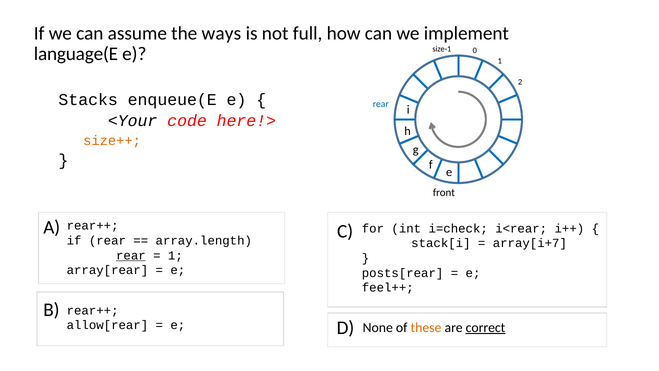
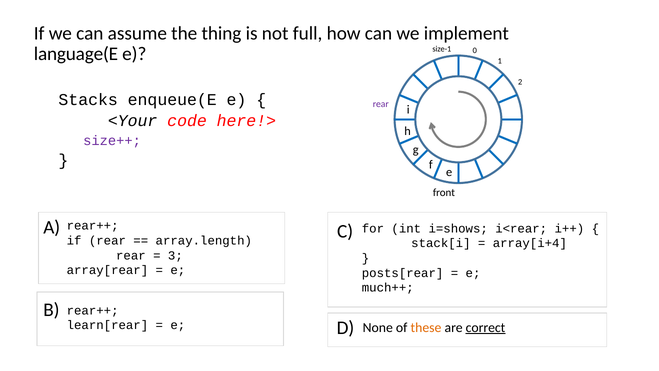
ways: ways -> thing (221, 33)
rear colour: blue -> purple (381, 104)
size++ colour: orange -> purple (112, 141)
i=check: i=check -> i=shows (458, 228)
array[i+7: array[i+7 -> array[i+4 (530, 243)
rear underline: present -> none (131, 255)
1: 1 -> 3 (175, 255)
feel++: feel++ -> much++ (388, 288)
allow[rear: allow[rear -> learn[rear (107, 325)
